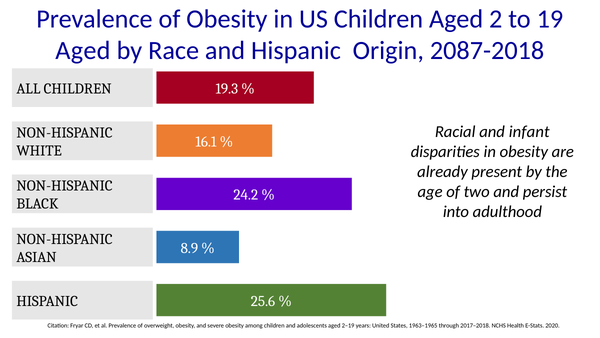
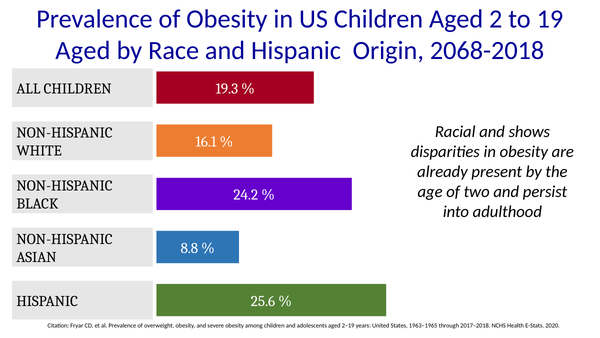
2087-2018: 2087-2018 -> 2068-2018 (487, 50)
infant: infant -> shows (529, 132)
8.9: 8.9 -> 8.8 (189, 248)
